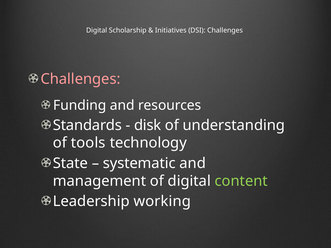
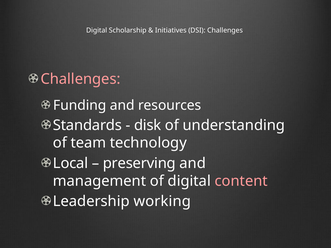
tools: tools -> team (88, 143)
State: State -> Local (71, 163)
systematic: systematic -> preserving (139, 163)
content colour: light green -> pink (241, 181)
